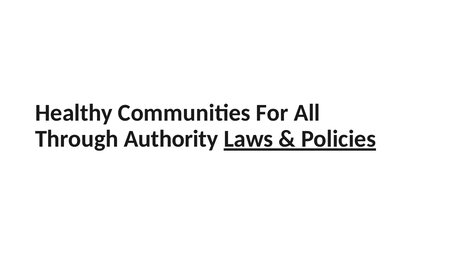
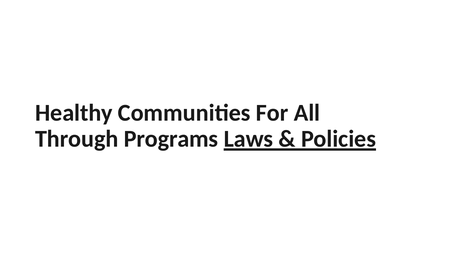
Authority: Authority -> Programs (171, 139)
